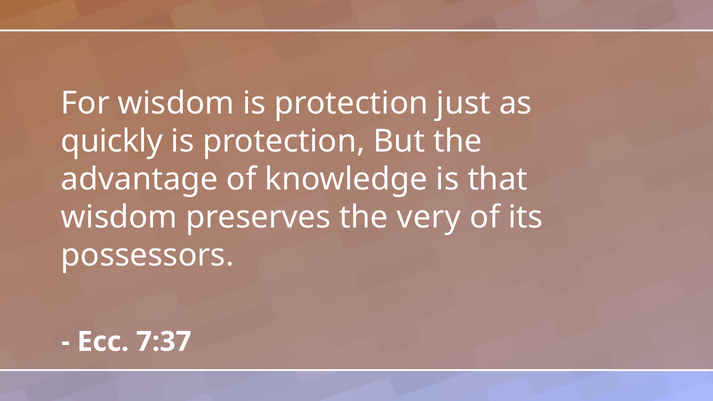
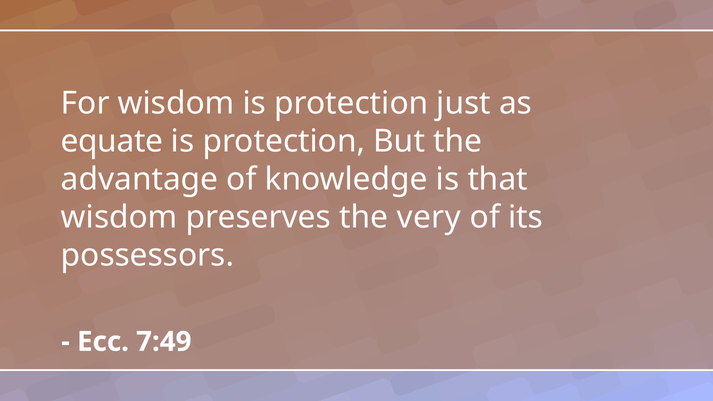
quickly: quickly -> equate (112, 141)
7:37: 7:37 -> 7:49 (164, 342)
